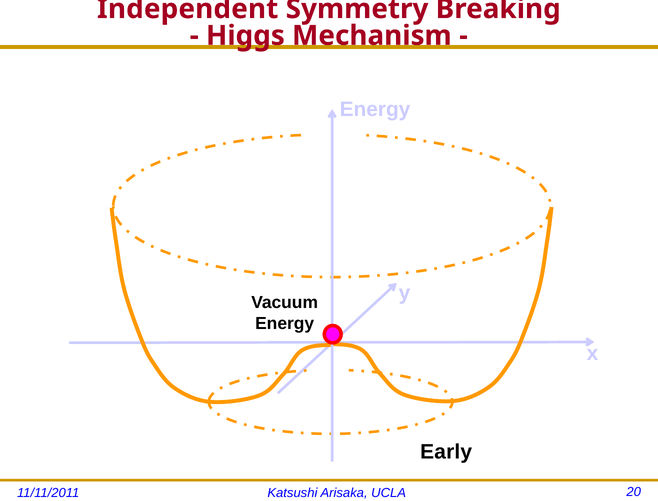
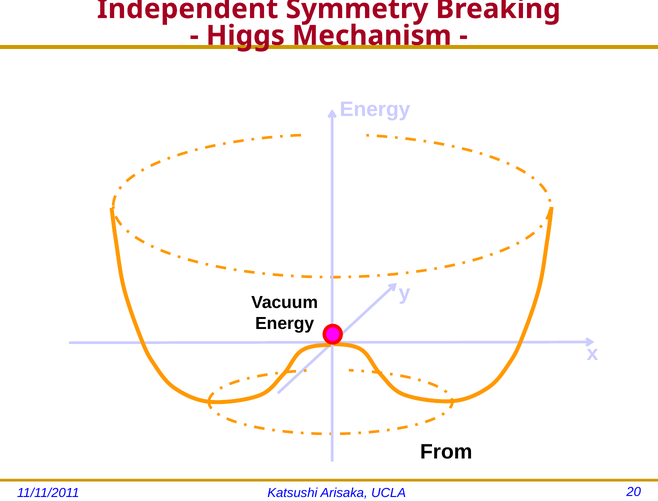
Early: Early -> From (446, 452)
